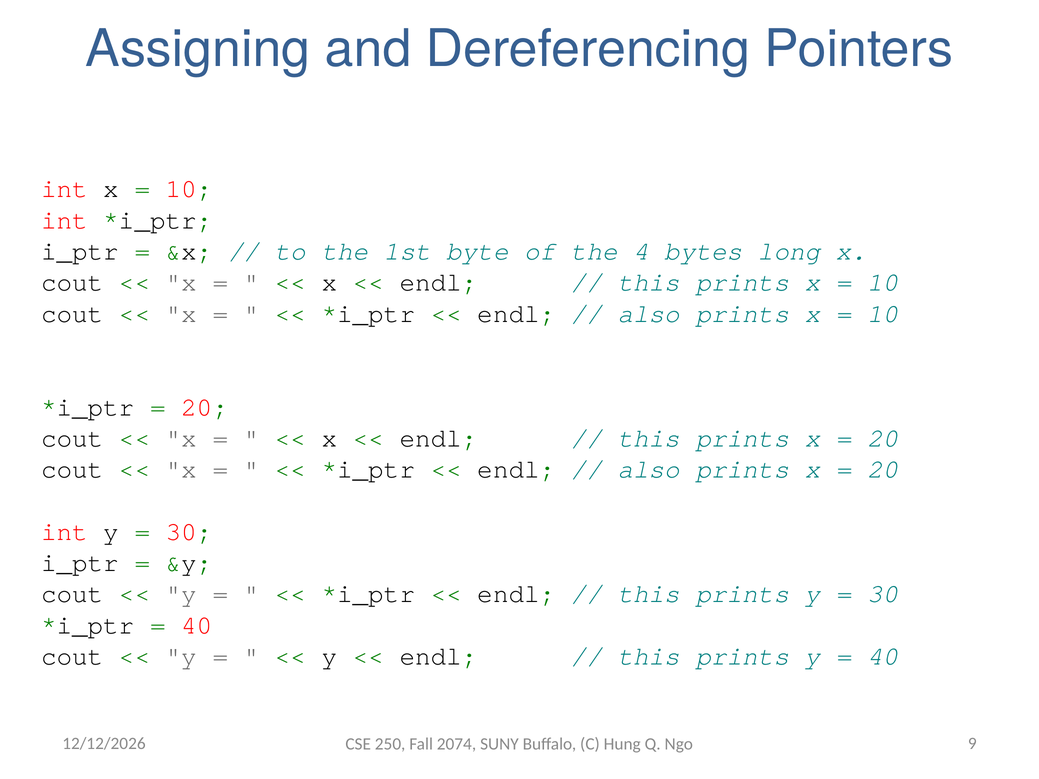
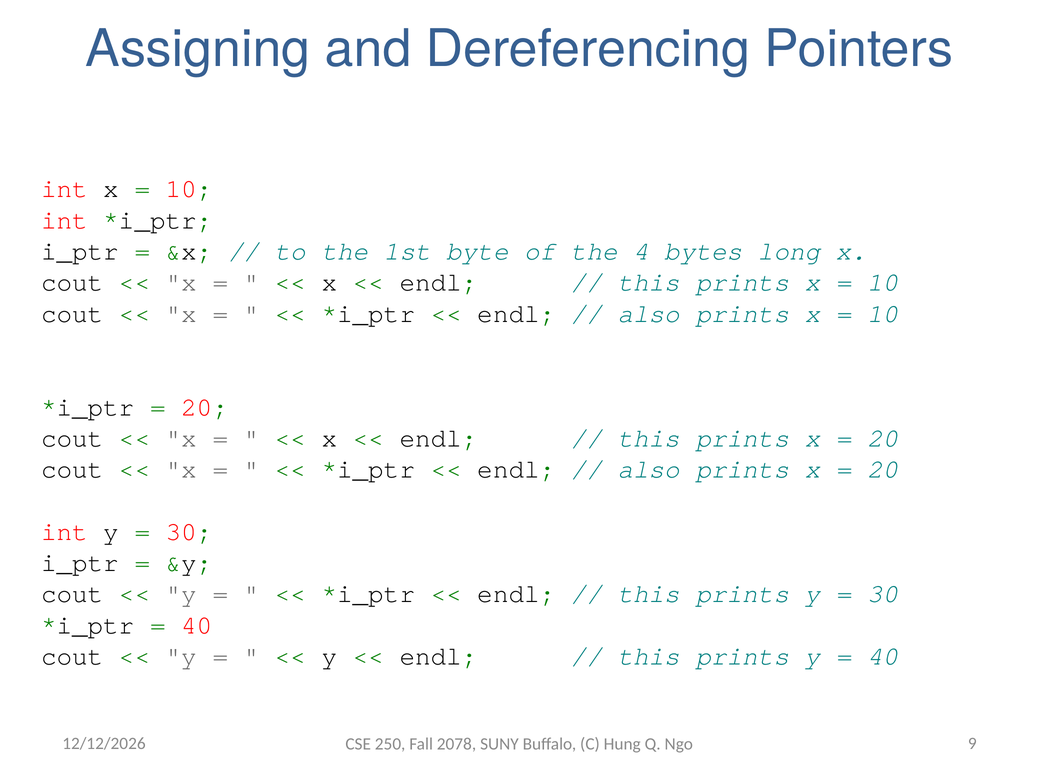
2074: 2074 -> 2078 (456, 744)
